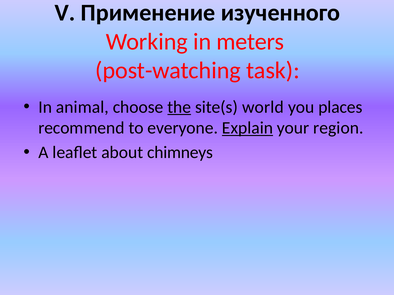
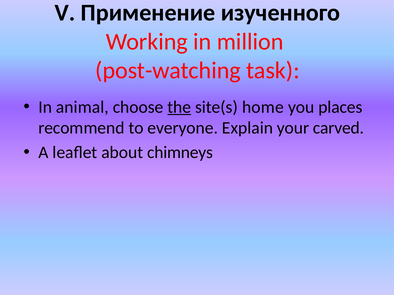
meters: meters -> million (250, 42)
world: world -> home (263, 107)
Explain underline: present -> none (247, 128)
region: region -> carved (338, 128)
